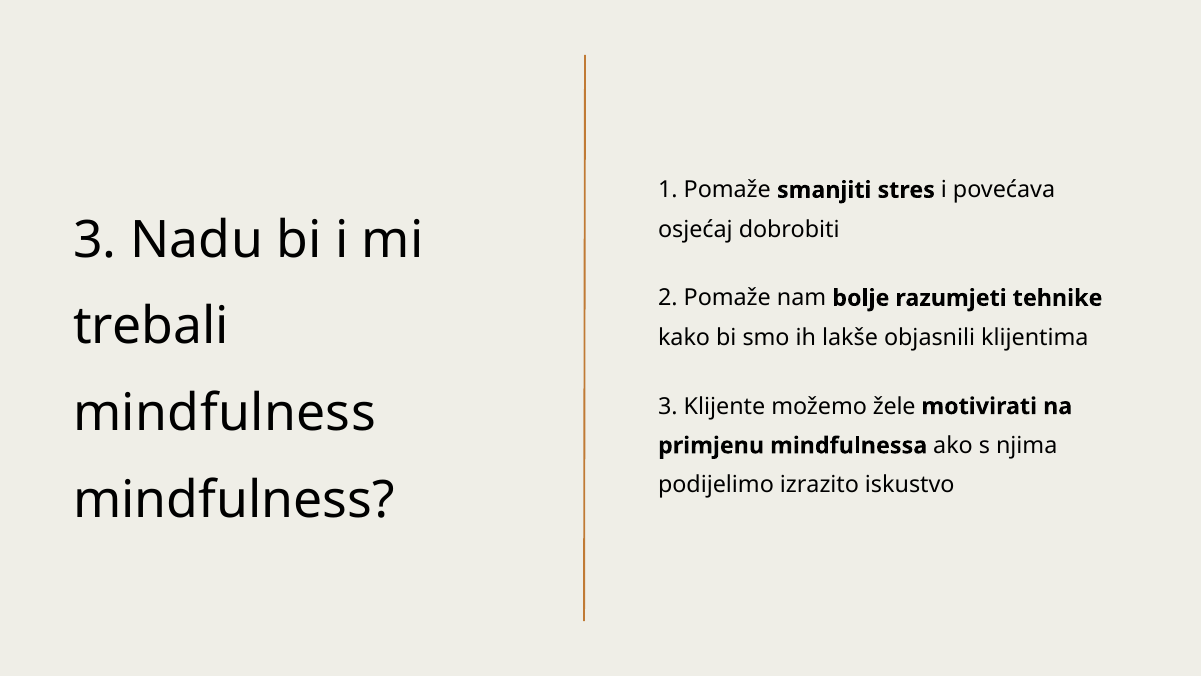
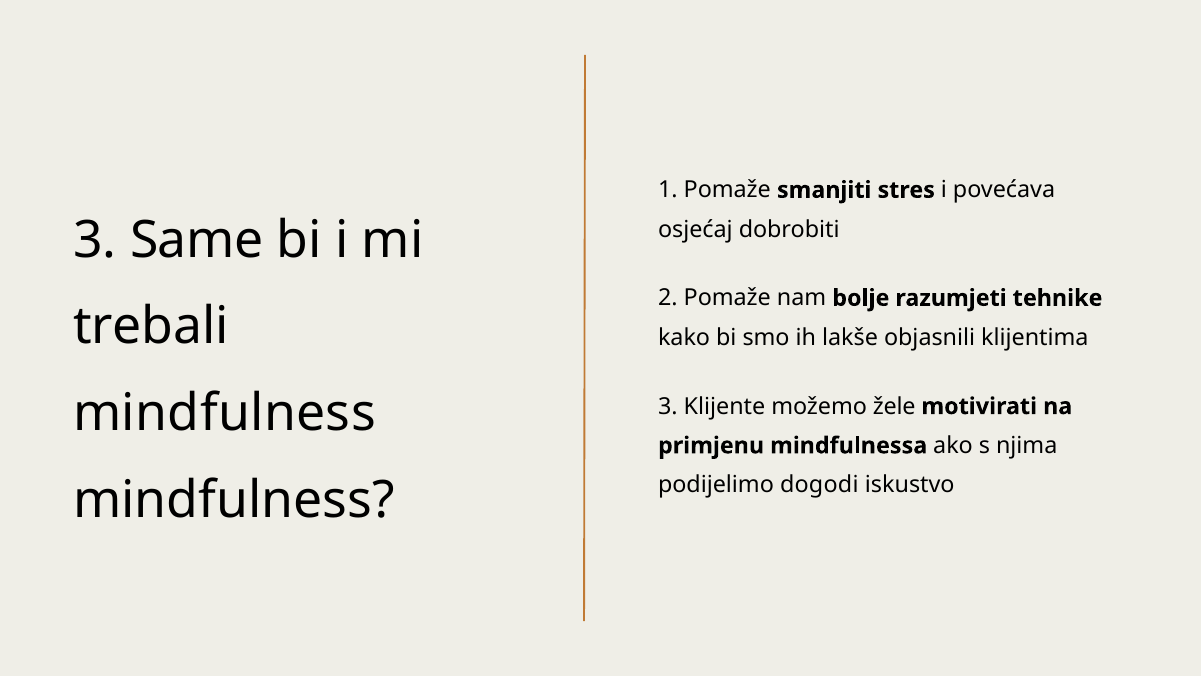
Nadu: Nadu -> Same (197, 240)
izrazito: izrazito -> dogodi (819, 485)
